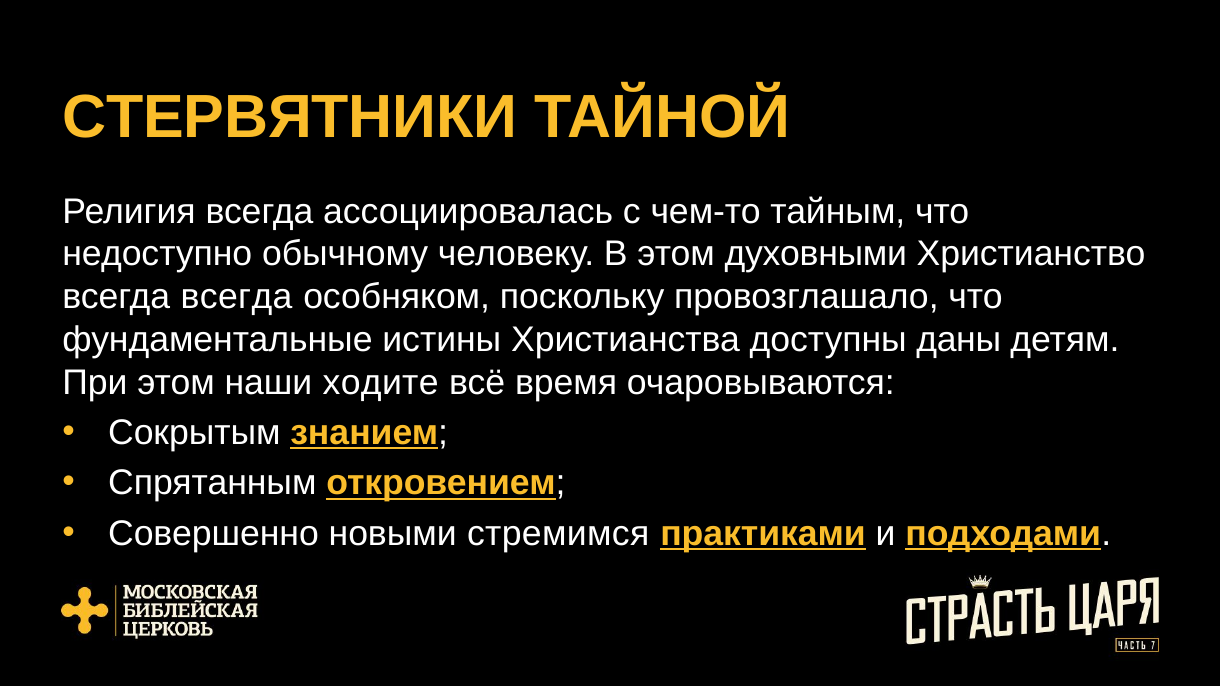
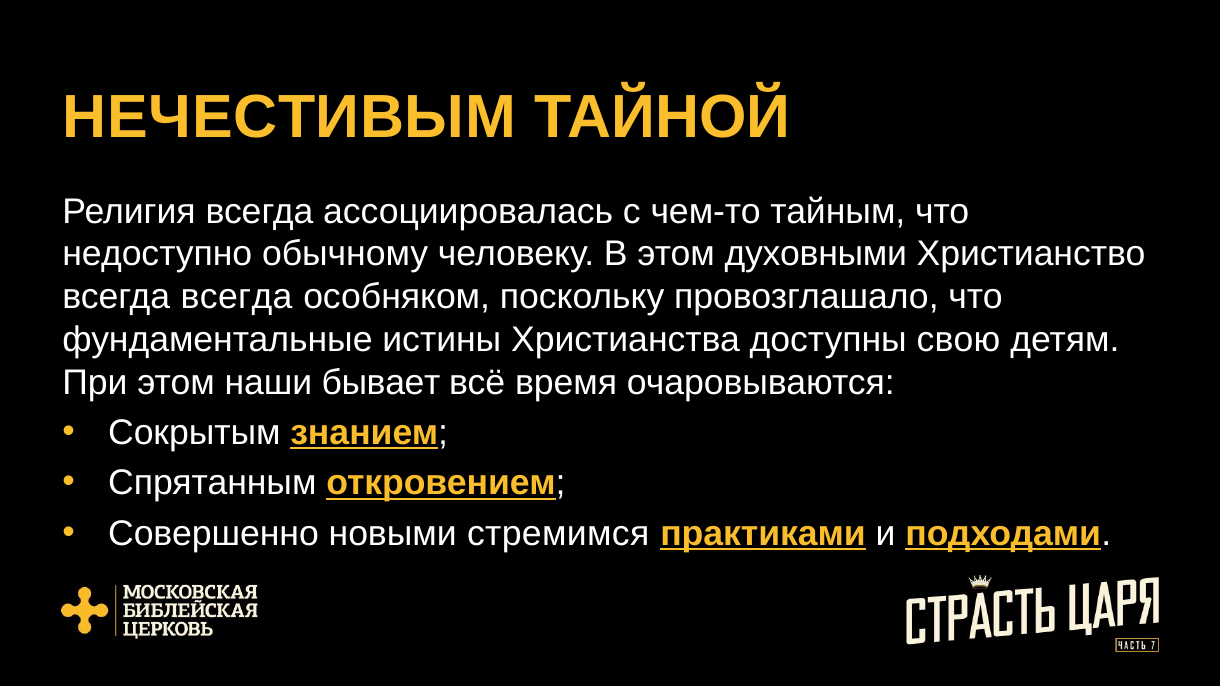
СТЕРВЯТНИКИ: СТЕРВЯТНИКИ -> НЕЧЕСТИВЫМ (290, 118)
даны: даны -> свою (958, 340)
ходите: ходите -> бывает (381, 382)
